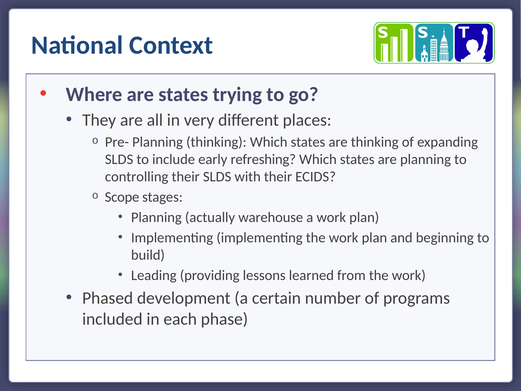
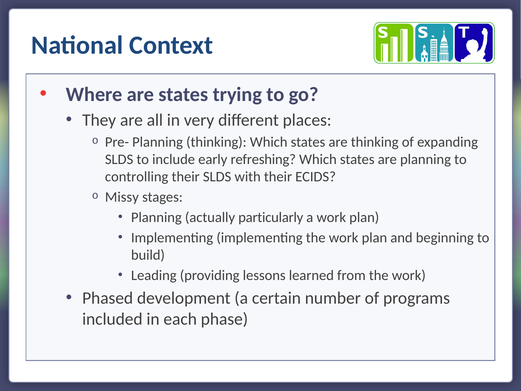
Scope: Scope -> Missy (122, 197)
warehouse: warehouse -> particularly (271, 217)
